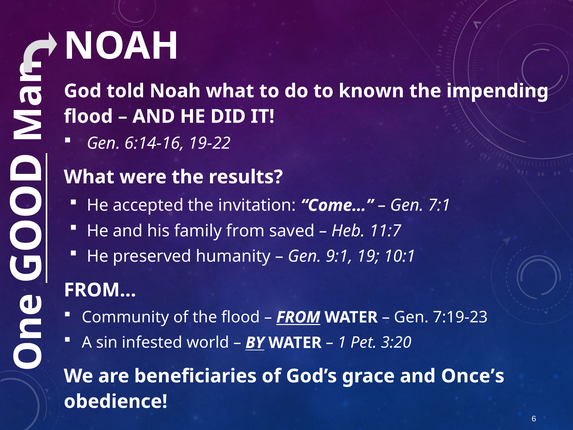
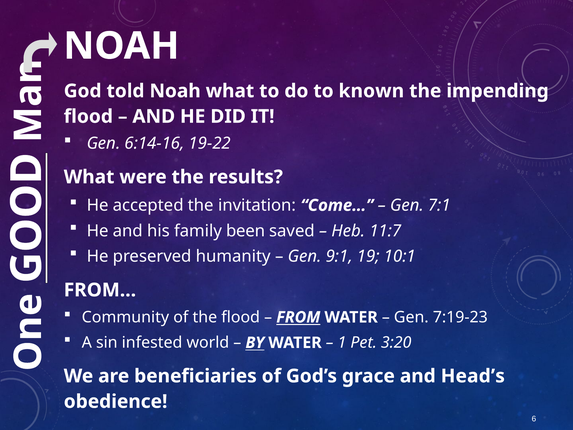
family from: from -> been (246, 231)
Once’s: Once’s -> Head’s (473, 376)
